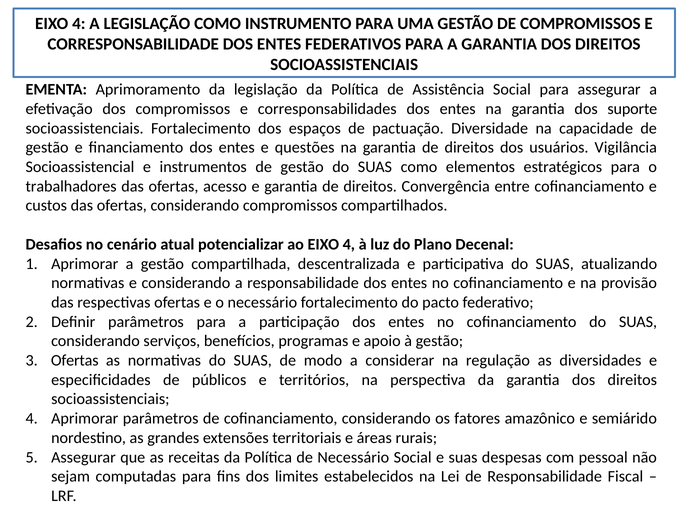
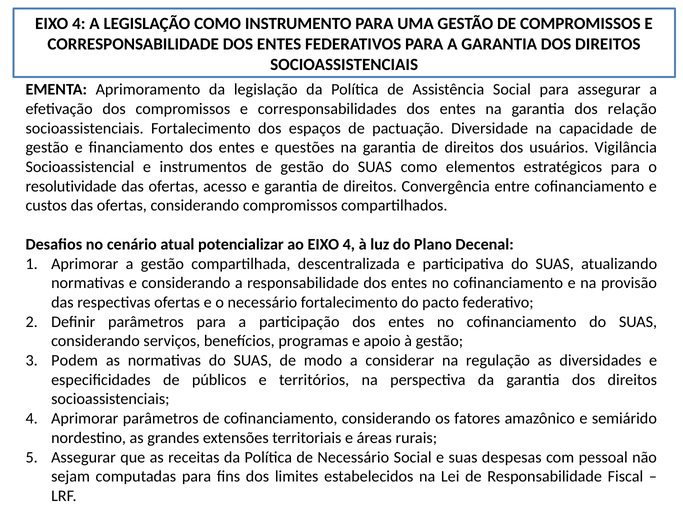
suporte: suporte -> relação (632, 109)
trabalhadores: trabalhadores -> resolutividade (71, 186)
Ofertas: Ofertas -> Podem (75, 361)
